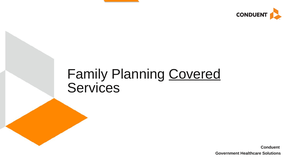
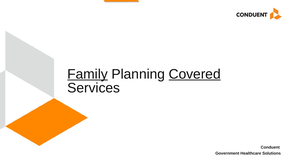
Family underline: none -> present (88, 74)
